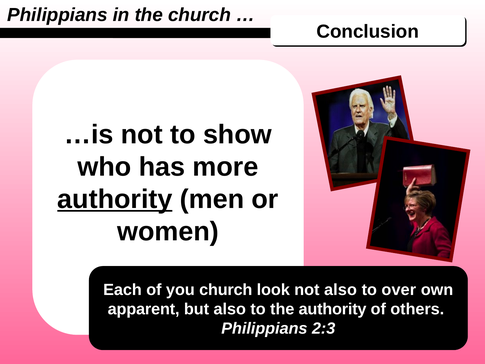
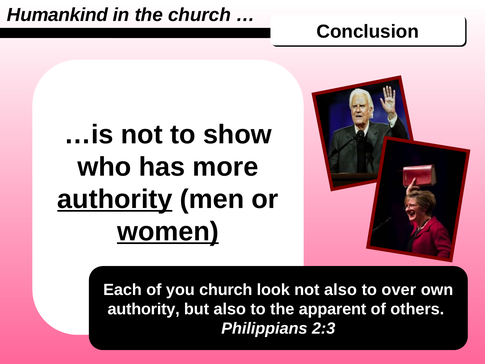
Philippians: Philippians -> Humankind (57, 15)
women underline: none -> present (168, 231)
apparent: apparent -> authority (144, 309)
the authority: authority -> apparent (333, 309)
